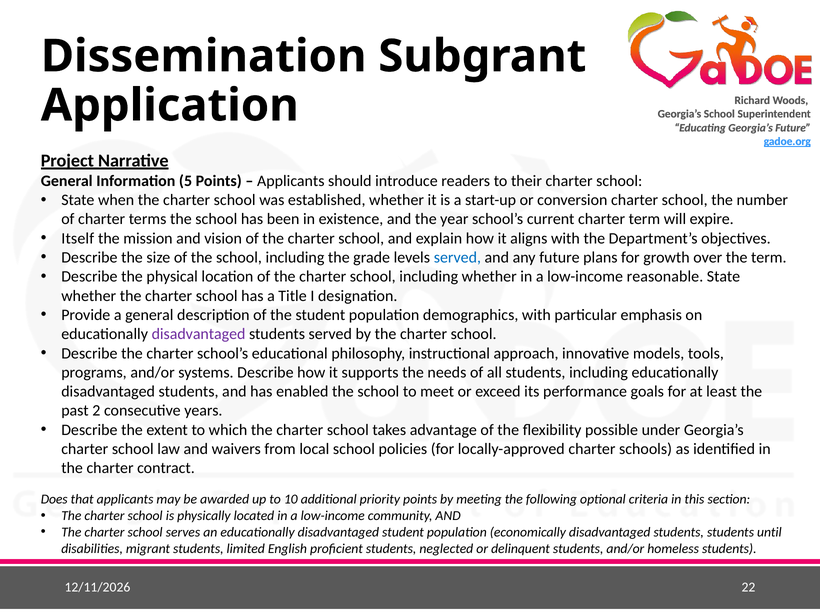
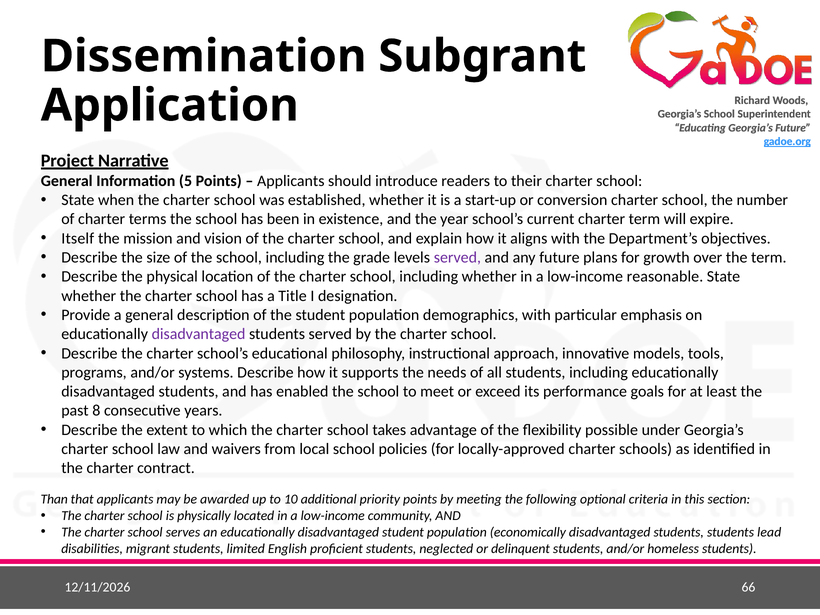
served colour: blue -> purple (457, 258)
2: 2 -> 8 (96, 411)
Does: Does -> Than (54, 499)
until: until -> lead (769, 532)
22: 22 -> 66 (749, 587)
